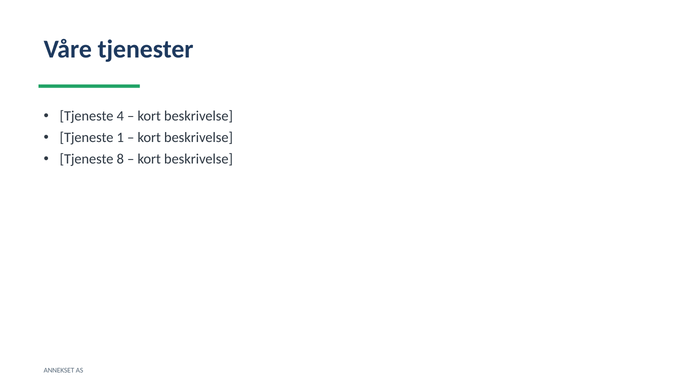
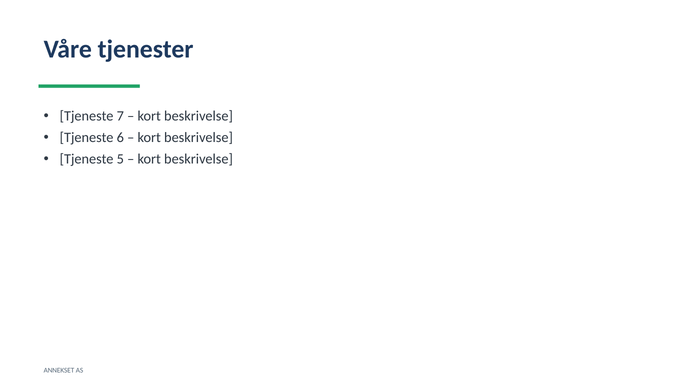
4: 4 -> 7 (120, 116)
1: 1 -> 6 (120, 138)
8: 8 -> 5 (120, 159)
